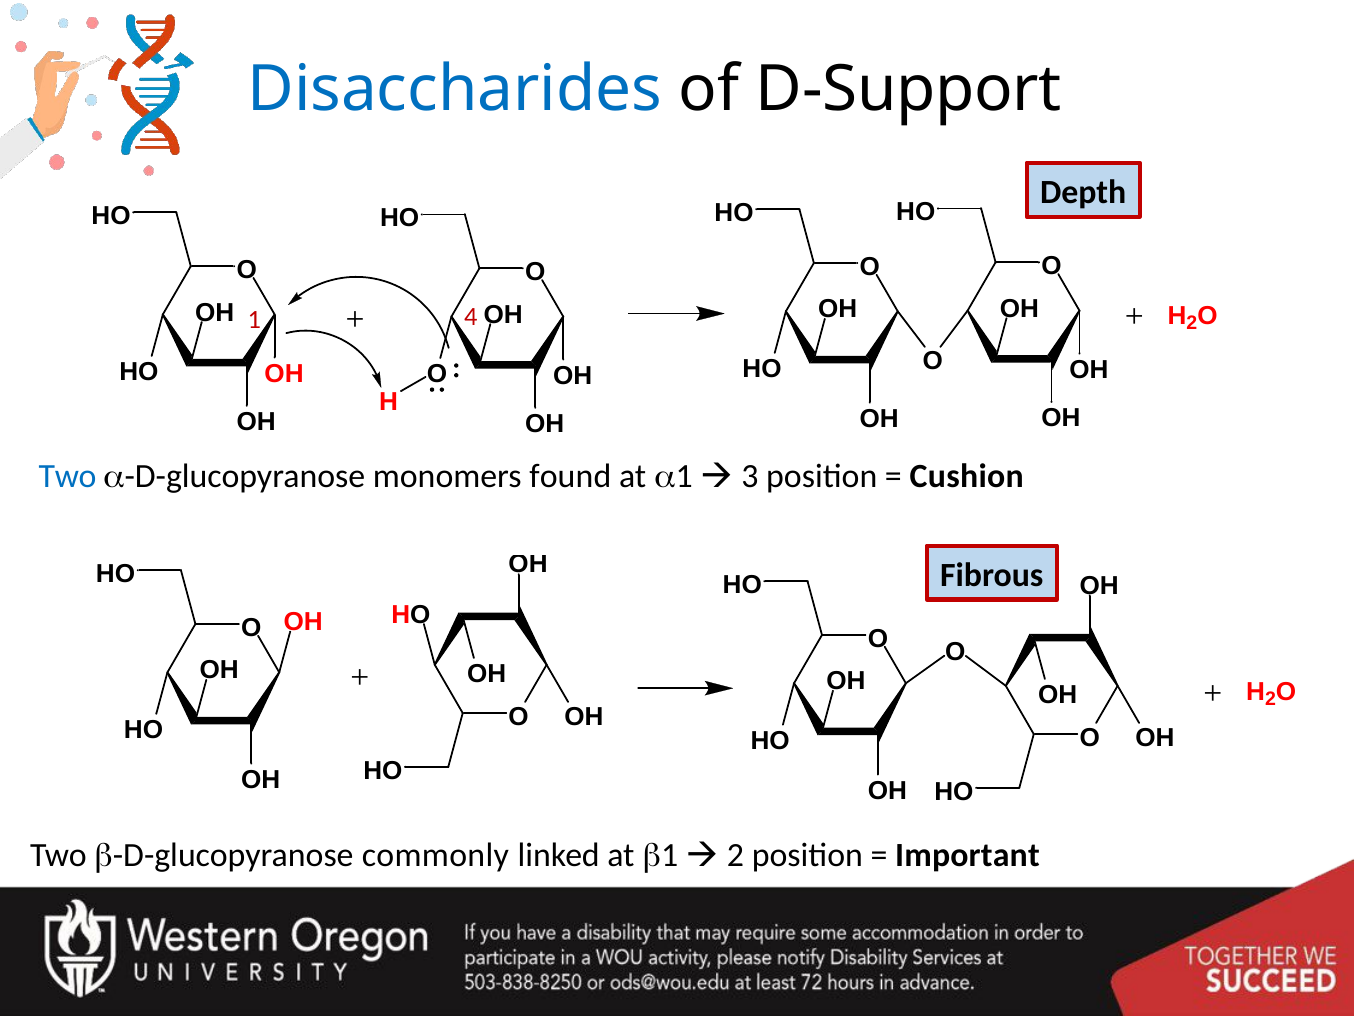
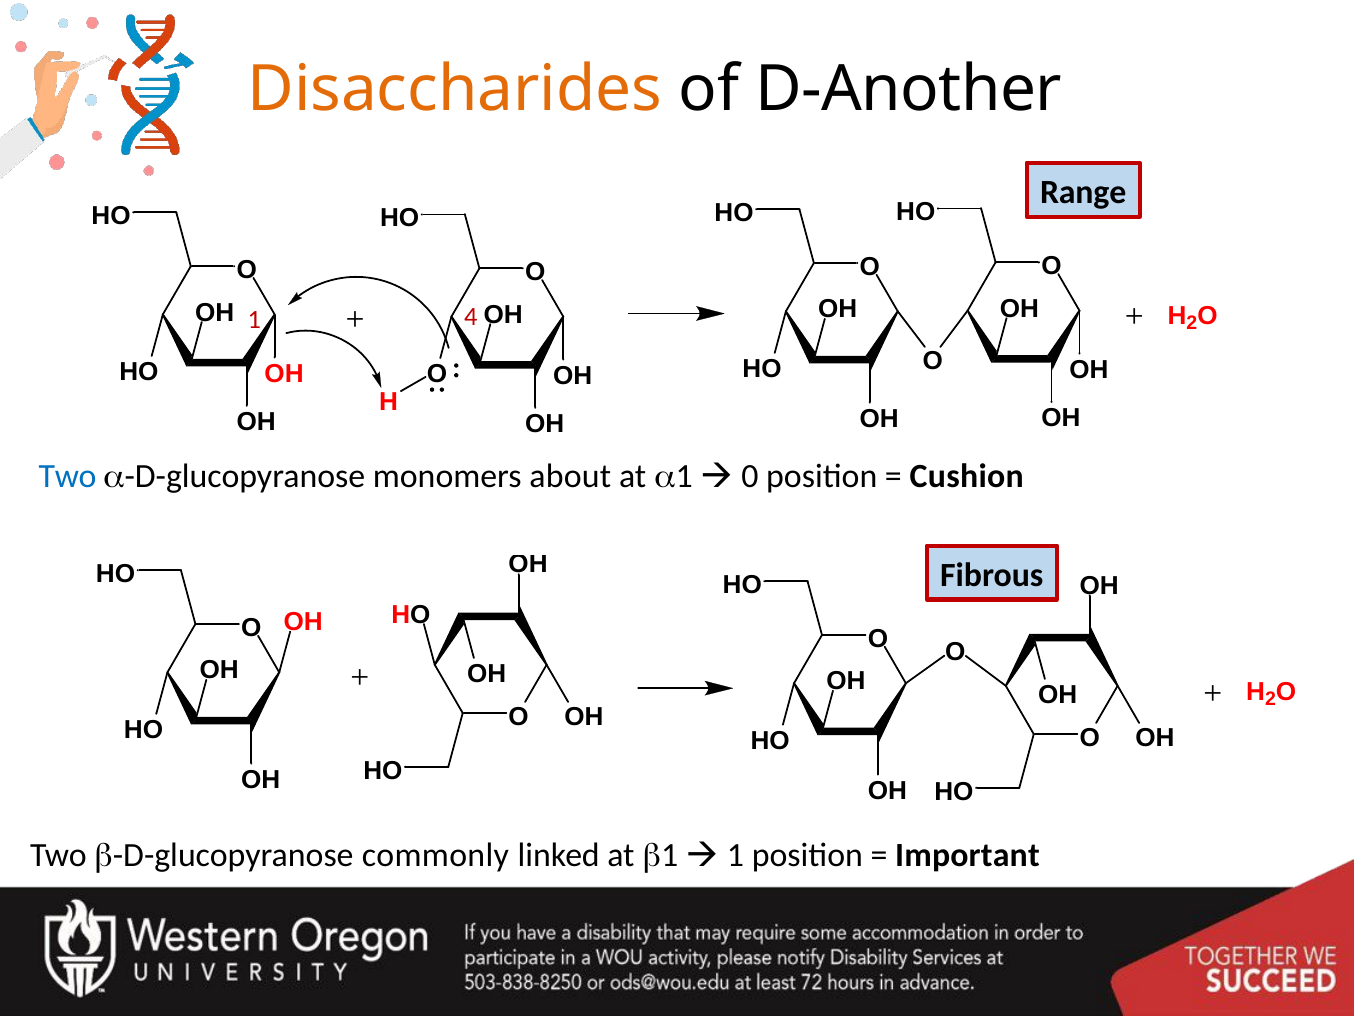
Disaccharides colour: blue -> orange (455, 89)
D-Support: D-Support -> D-Another (909, 89)
Depth: Depth -> Range (1083, 192)
found: found -> about (570, 476)
3: 3 -> 0 (750, 476)
2: 2 -> 1 (736, 855)
